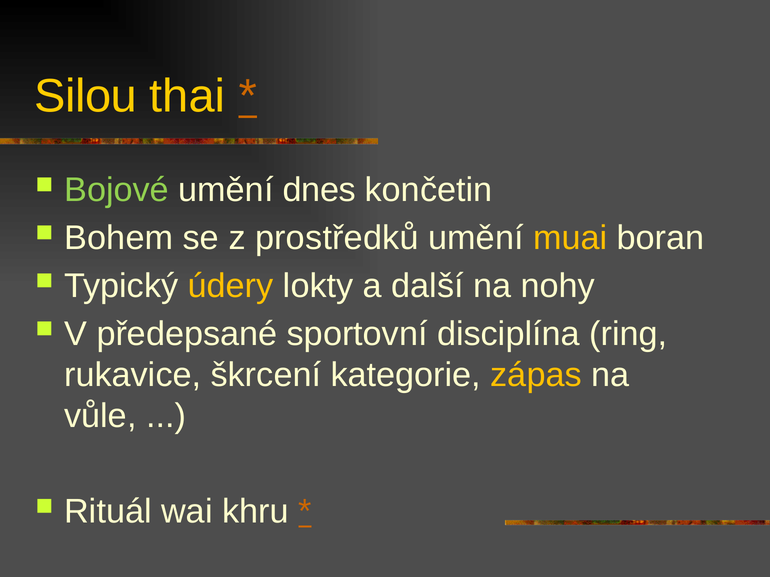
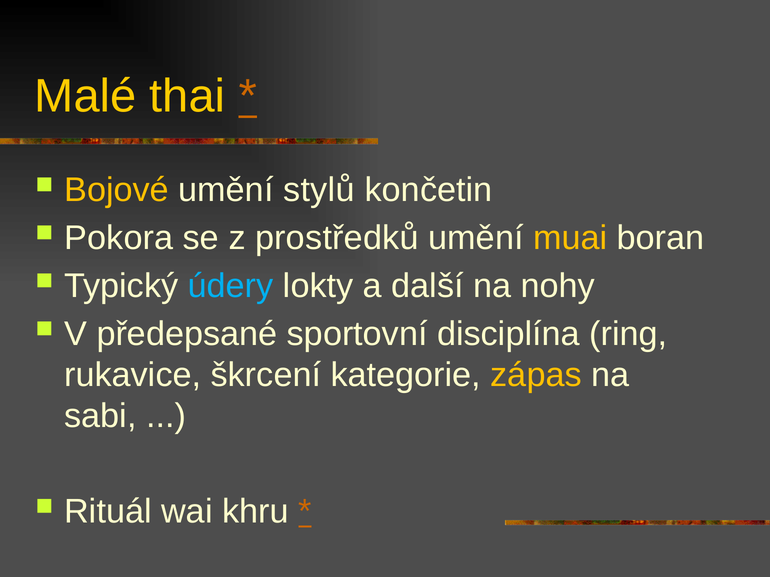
Silou: Silou -> Malé (85, 96)
Bojové colour: light green -> yellow (117, 190)
dnes: dnes -> stylů (319, 190)
Bohem: Bohem -> Pokora (119, 238)
údery colour: yellow -> light blue (231, 286)
vůle: vůle -> sabi (100, 416)
